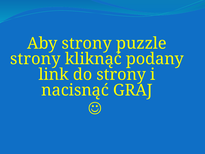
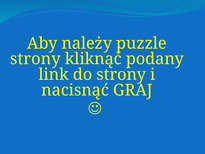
Aby strony: strony -> należy (87, 43)
